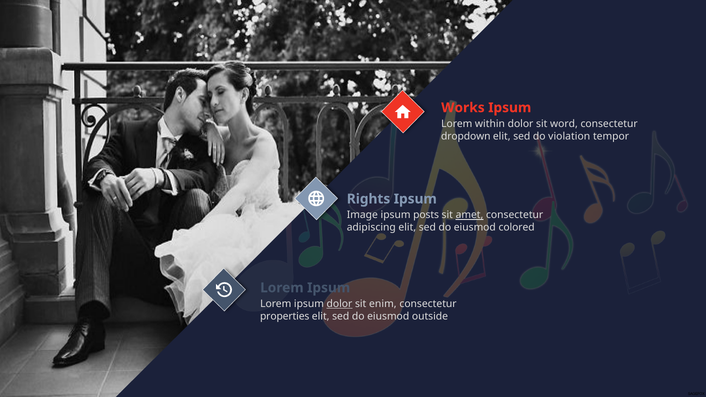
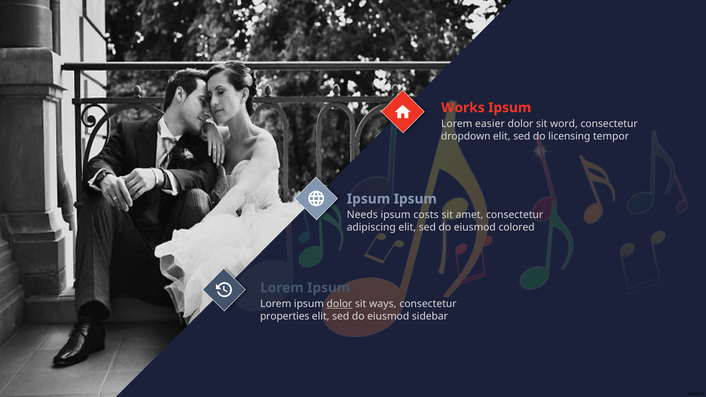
within: within -> easier (490, 124)
violation: violation -> licensing (569, 136)
Rights: Rights -> Ipsum (368, 199)
Image: Image -> Needs (362, 215)
posts: posts -> costs (426, 215)
amet underline: present -> none (469, 215)
enim: enim -> ways (383, 304)
outside: outside -> sidebar (430, 316)
